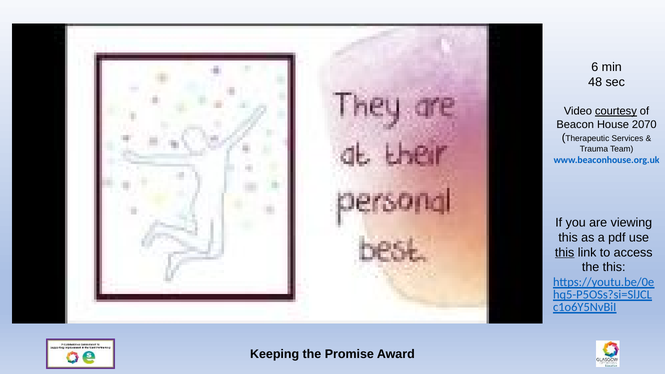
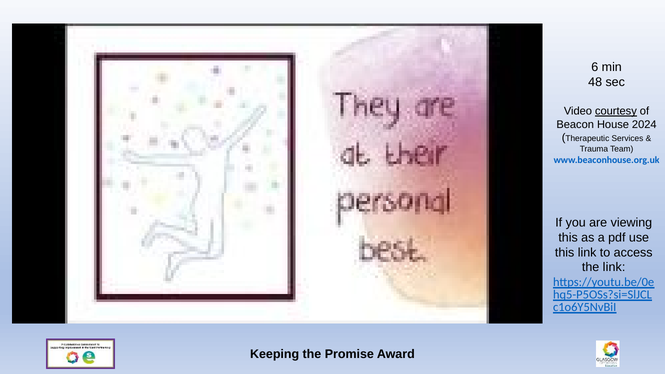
2070: 2070 -> 2024 (644, 125)
this underline: present -> none (565, 252)
the this: this -> link (614, 267)
